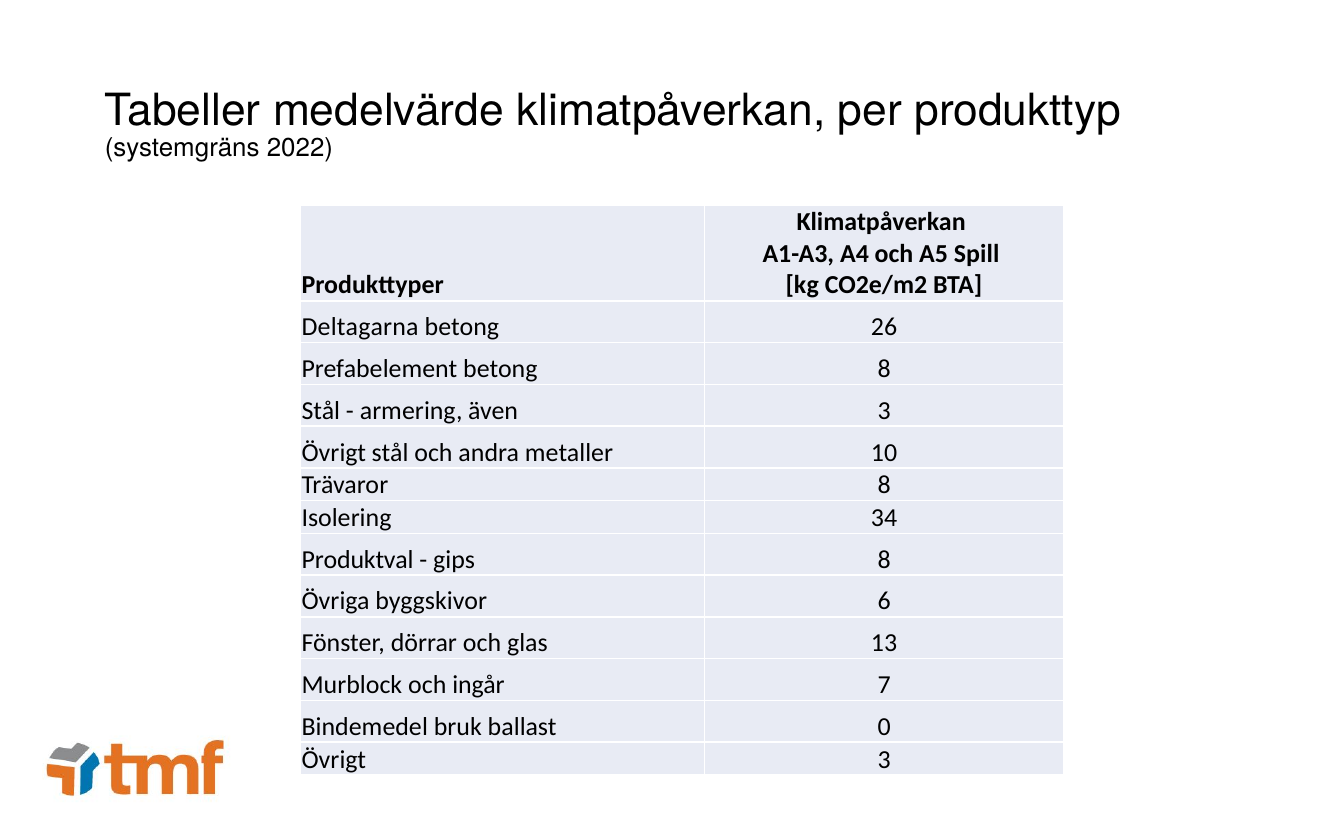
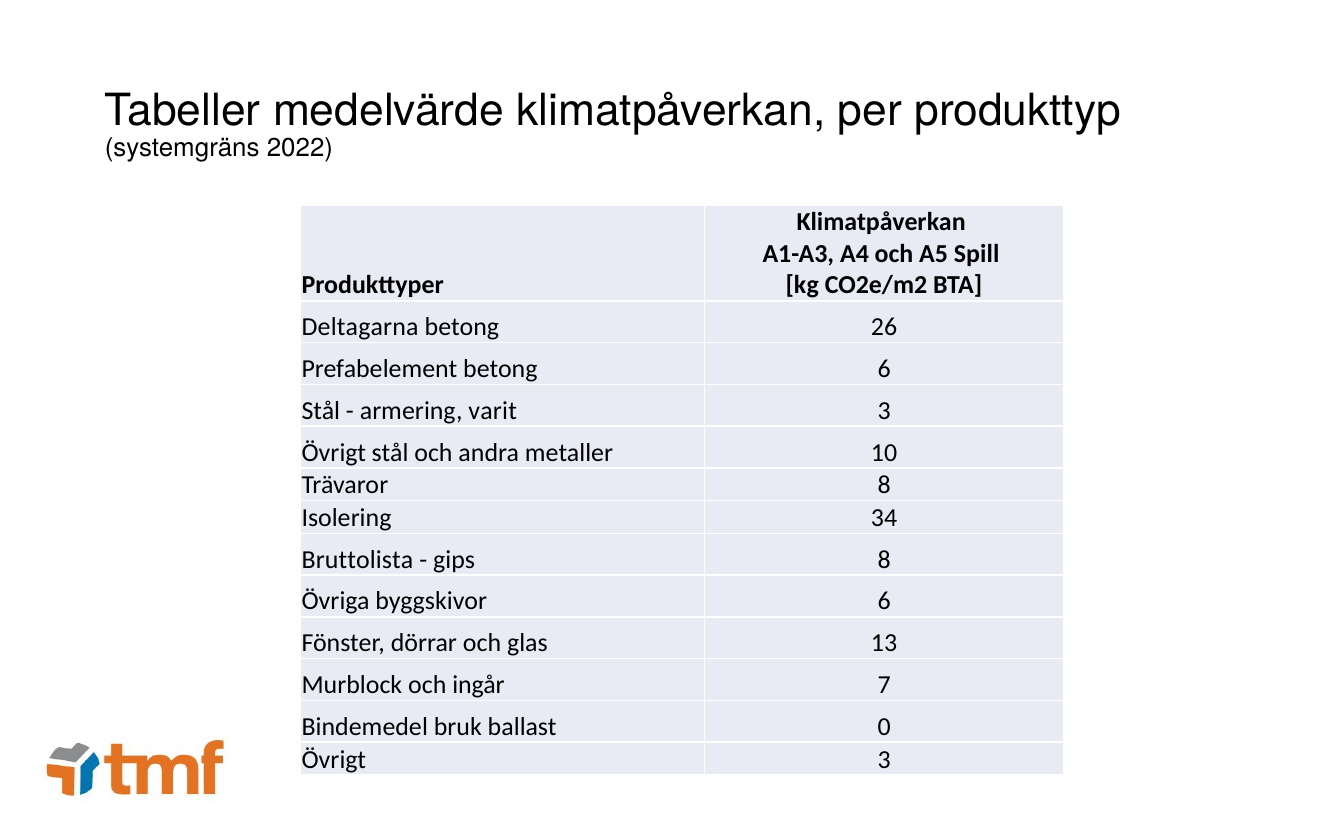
betong 8: 8 -> 6 (884, 369)
även: även -> varit (493, 411)
Produktval: Produktval -> Bruttolista (357, 560)
